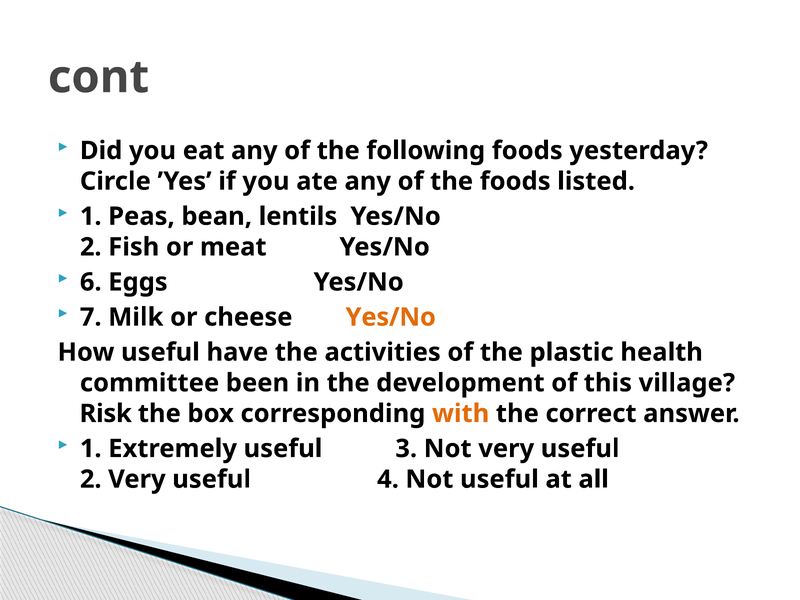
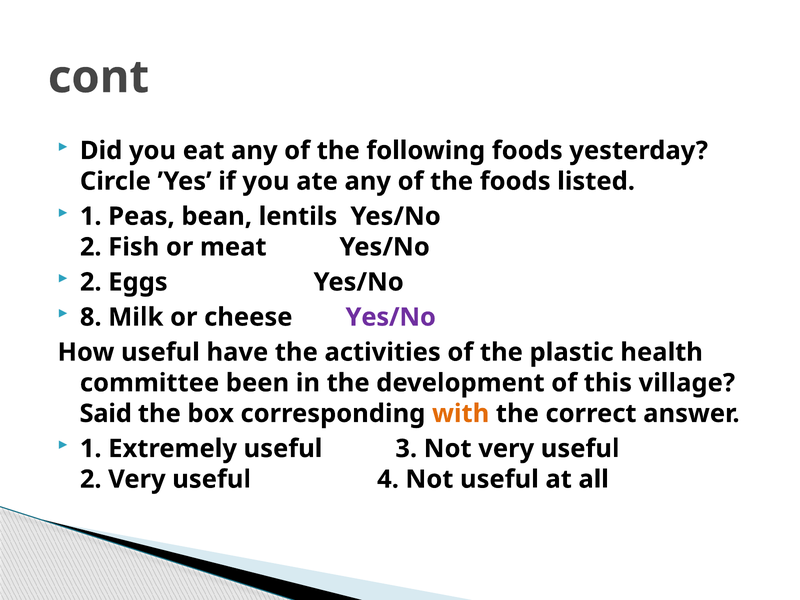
6: 6 -> 2 (91, 282)
7: 7 -> 8 (91, 317)
Yes/No colour: orange -> purple (391, 317)
Risk: Risk -> Said (106, 414)
